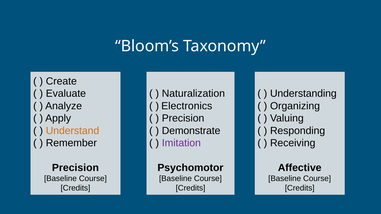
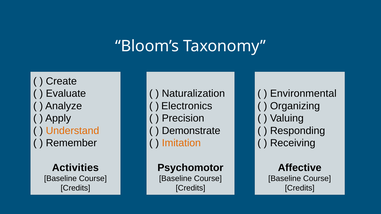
Understanding: Understanding -> Environmental (303, 94)
Imitation colour: purple -> orange (181, 143)
Precision: Precision -> Activities (75, 168)
